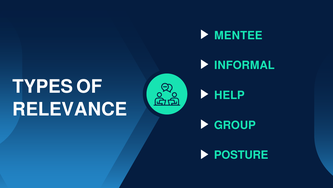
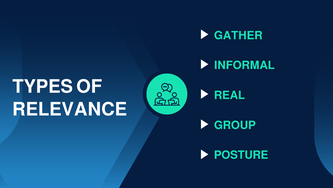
MENTEE: MENTEE -> GATHER (238, 35)
HELP: HELP -> REAL (229, 95)
